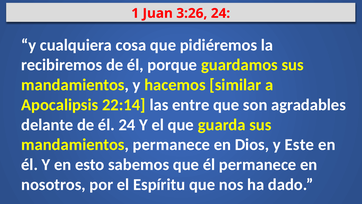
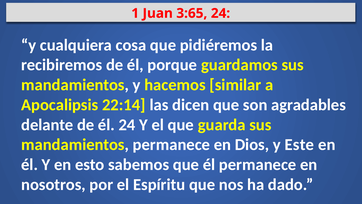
3:26: 3:26 -> 3:65 (192, 13)
entre: entre -> dicen (191, 105)
